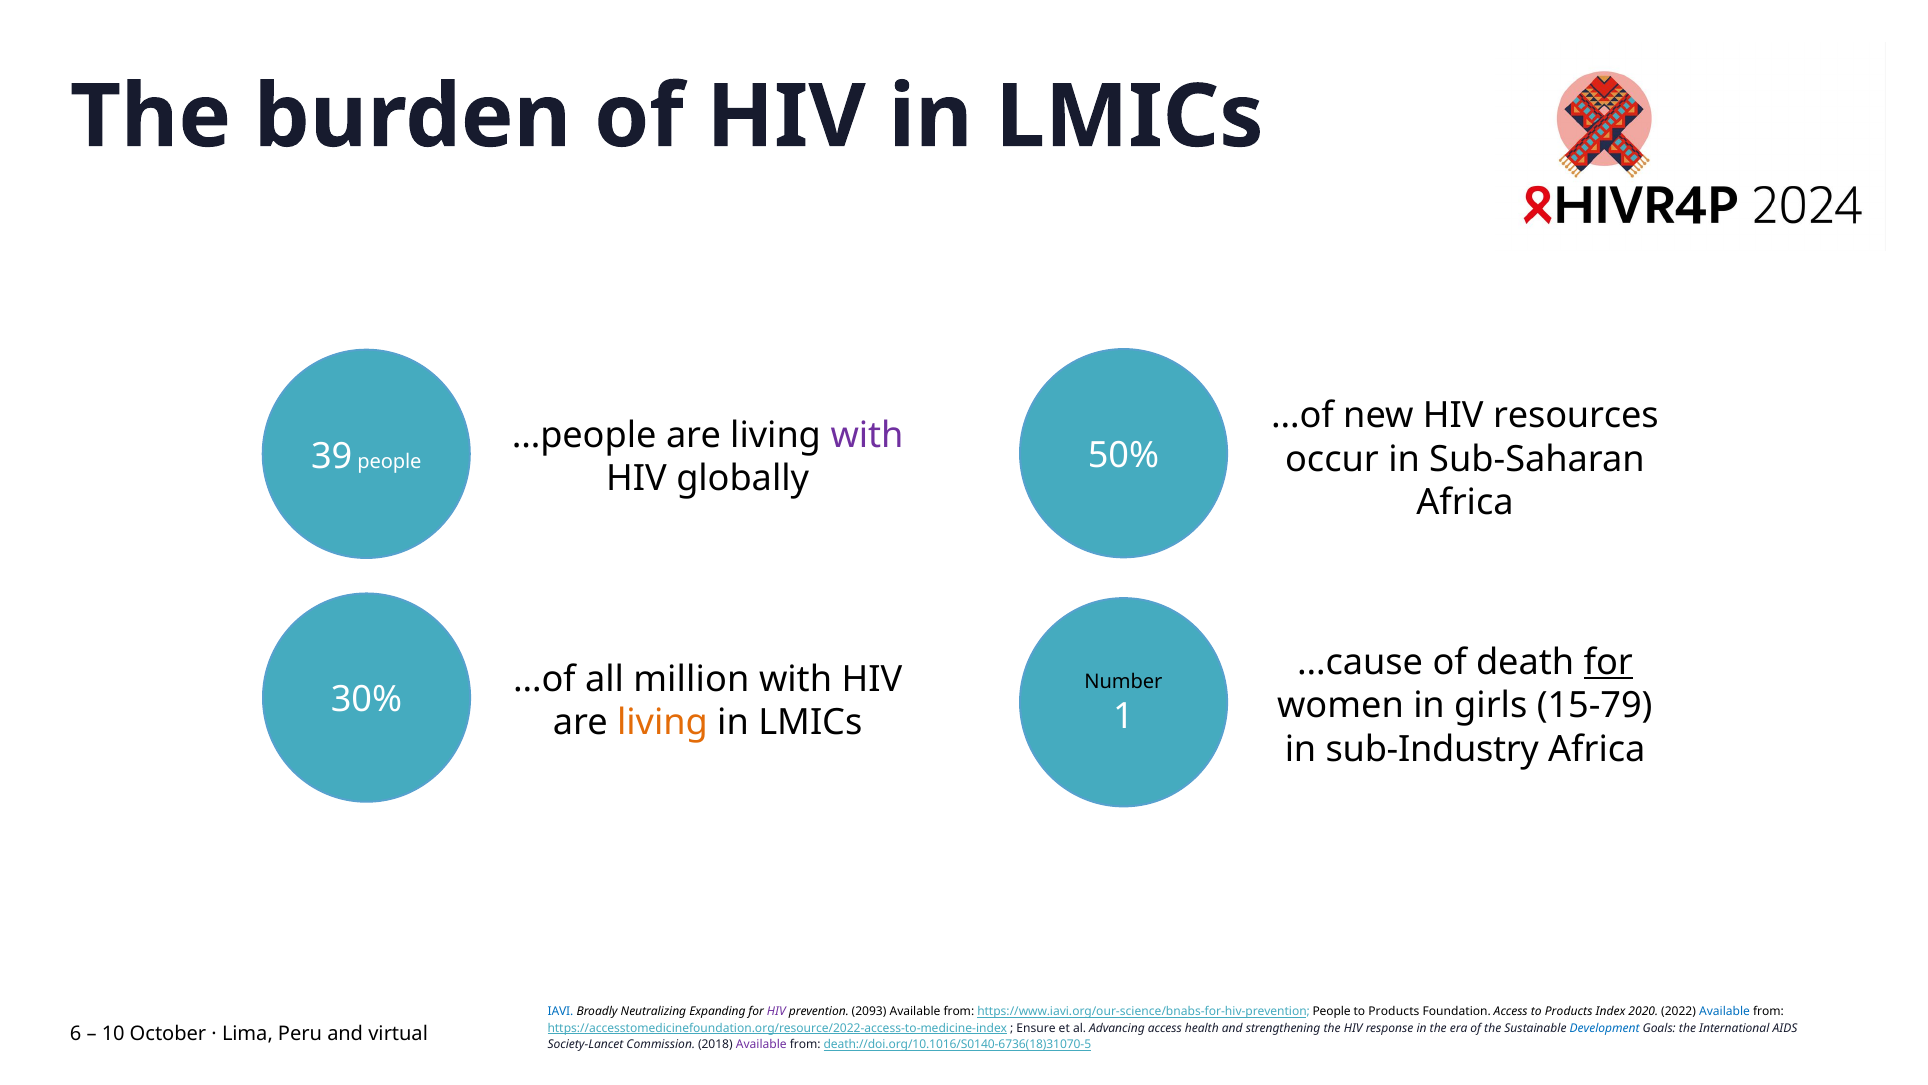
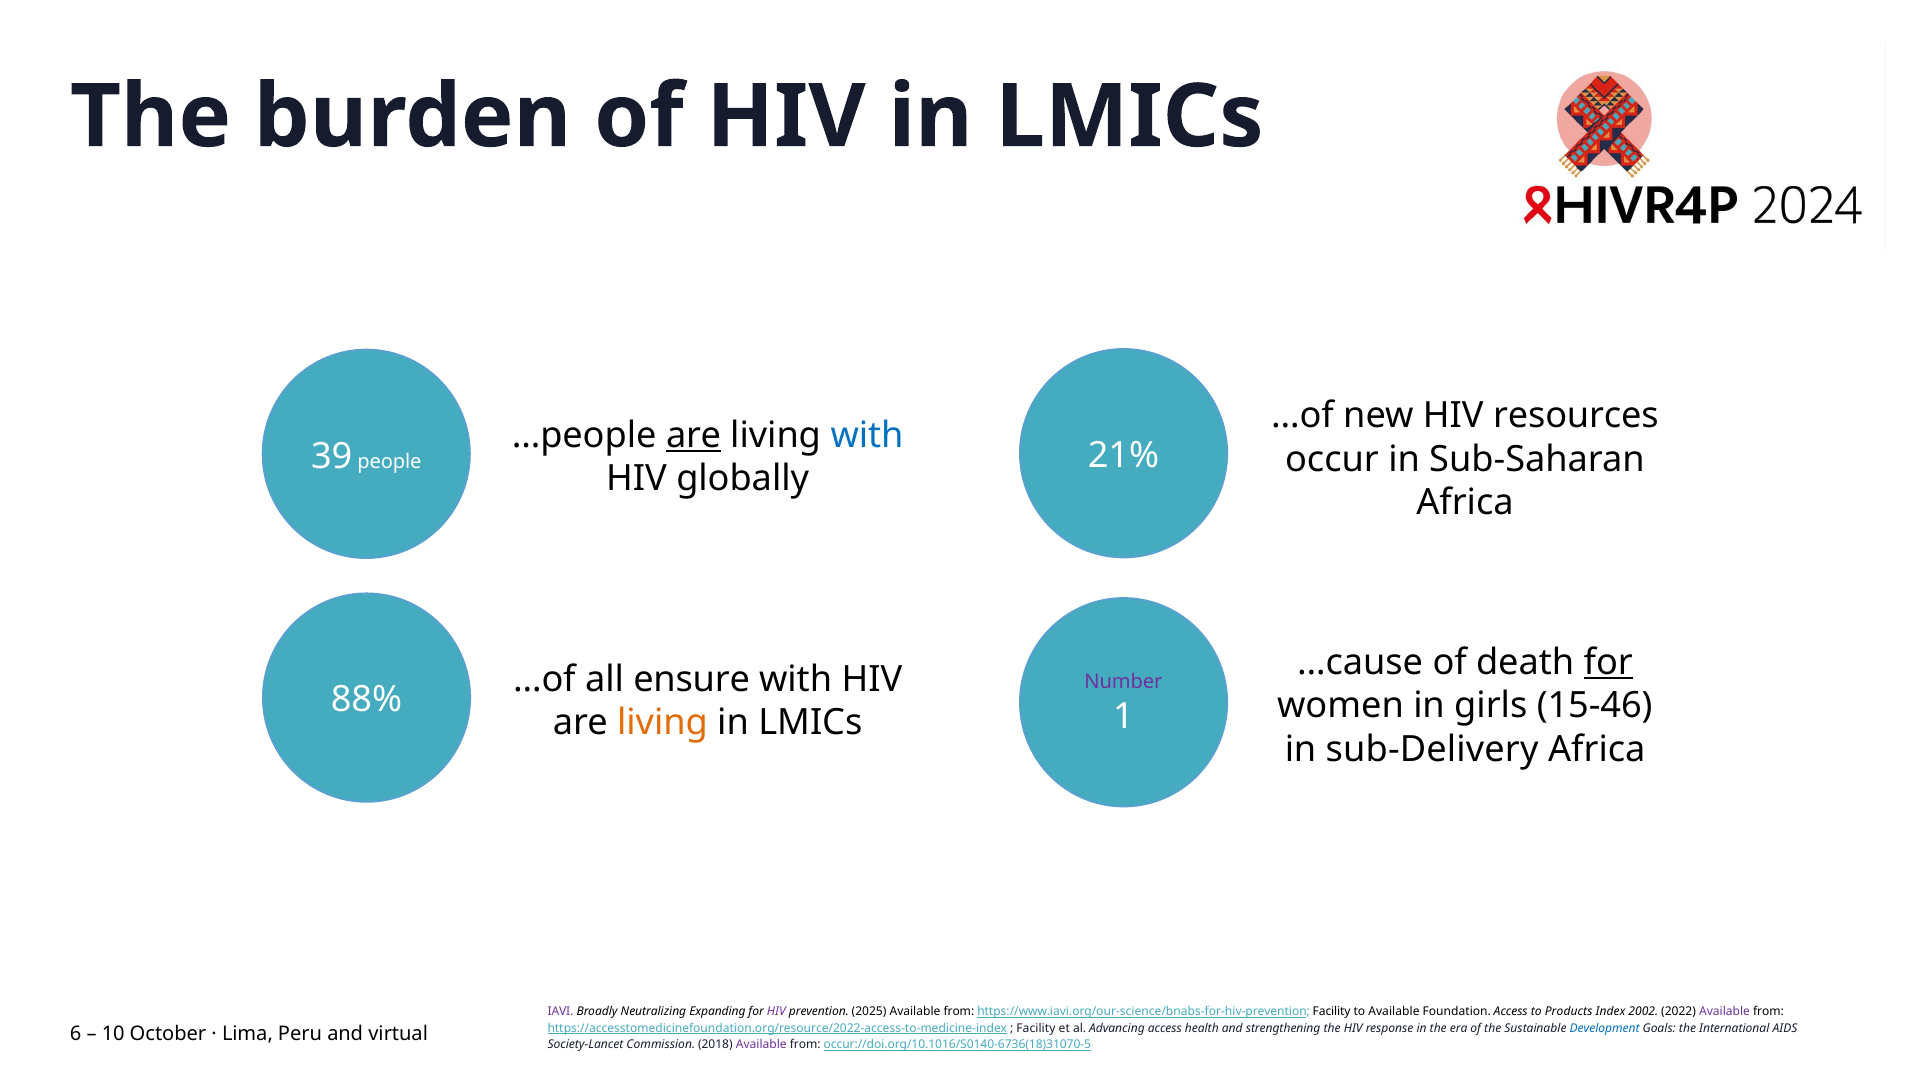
are underline: none -> present (694, 435)
with colour: purple -> blue (867, 435)
50%: 50% -> 21% (1123, 455)
million: million -> ensure (692, 679)
Number colour: black -> purple (1123, 682)
30%: 30% -> 88% (366, 700)
15-79: 15-79 -> 15-46 (1595, 705)
sub-Industry: sub-Industry -> sub-Delivery (1432, 749)
IAVI colour: blue -> purple (560, 1011)
2093: 2093 -> 2025 (869, 1011)
https://www.iavi.org/our-science/bnabs-for-hiv-prevention People: People -> Facility (1332, 1011)
Products: Products -> Available (1394, 1011)
2020: 2020 -> 2002 (1643, 1011)
Available colour: blue -> purple (1725, 1011)
Ensure: Ensure -> Facility (1036, 1028)
death://doi.org/10.1016/S0140-6736(18)31070-5: death://doi.org/10.1016/S0140-6736(18)31070-5 -> occur://doi.org/10.1016/S0140-6736(18)31070-5 (957, 1044)
